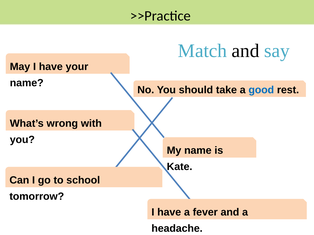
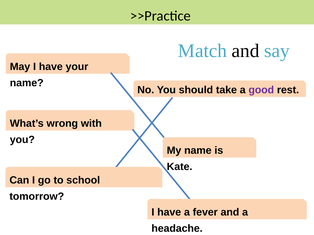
good colour: blue -> purple (261, 90)
